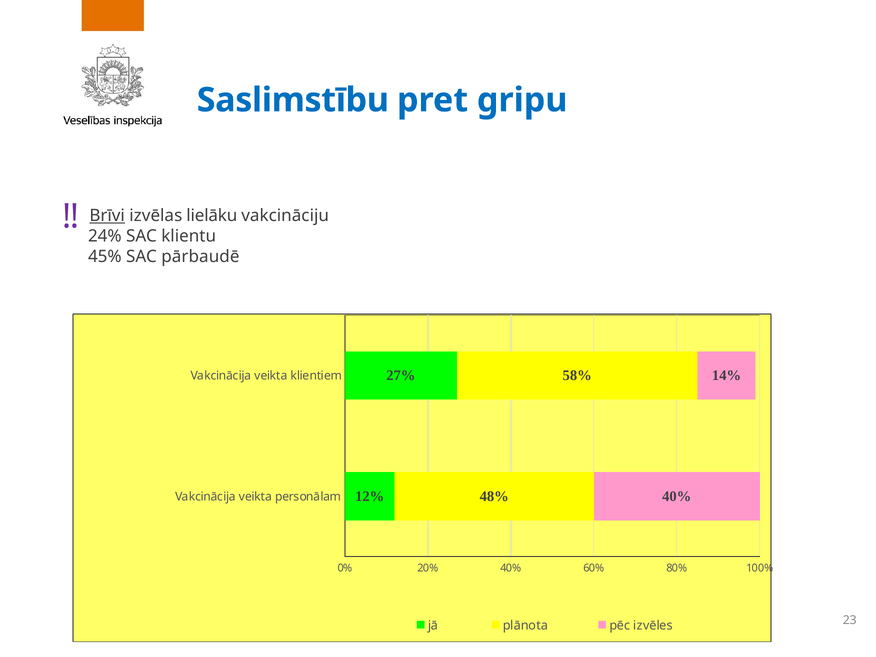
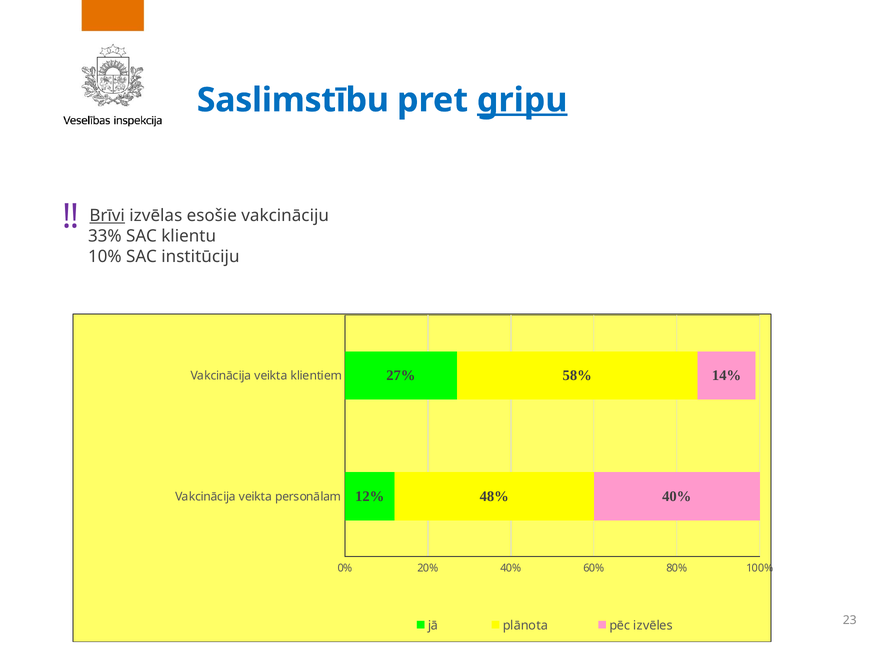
gripu underline: none -> present (522, 100)
lielāku: lielāku -> esošie (212, 216)
24%: 24% -> 33% (105, 236)
45%: 45% -> 10% (105, 256)
pārbaudē: pārbaudē -> institūciju (200, 256)
